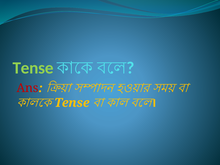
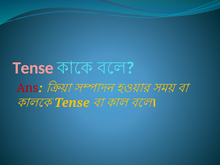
Tense colour: light green -> pink (33, 68)
